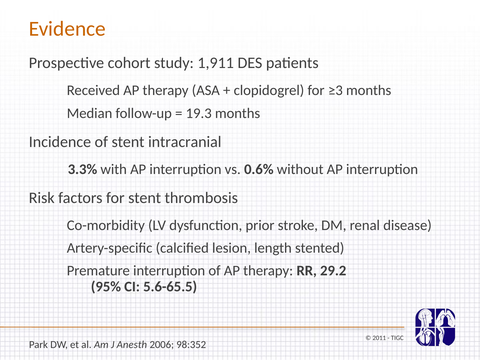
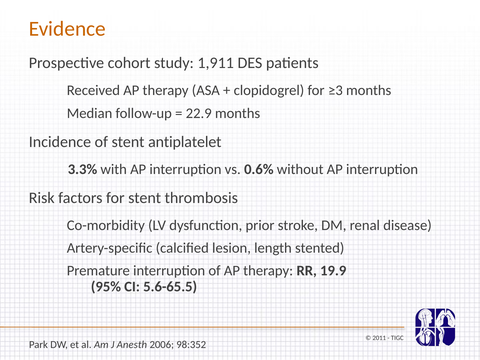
19.3: 19.3 -> 22.9 (199, 113)
intracranial: intracranial -> antiplatelet (185, 142)
29.2: 29.2 -> 19.9 (333, 271)
